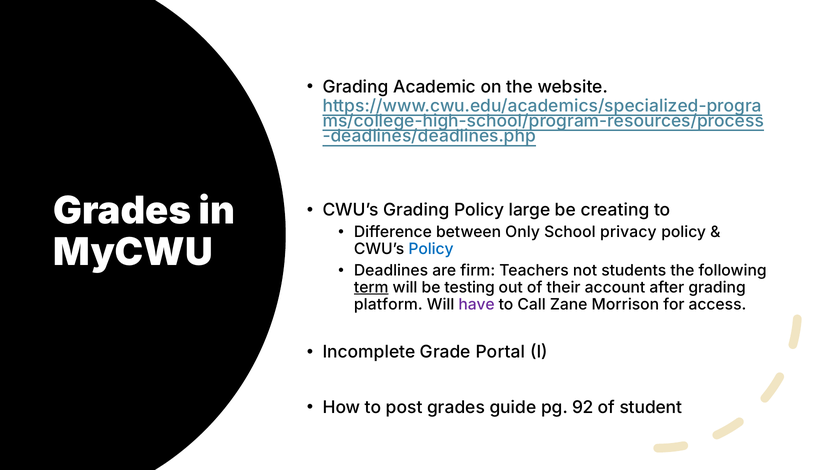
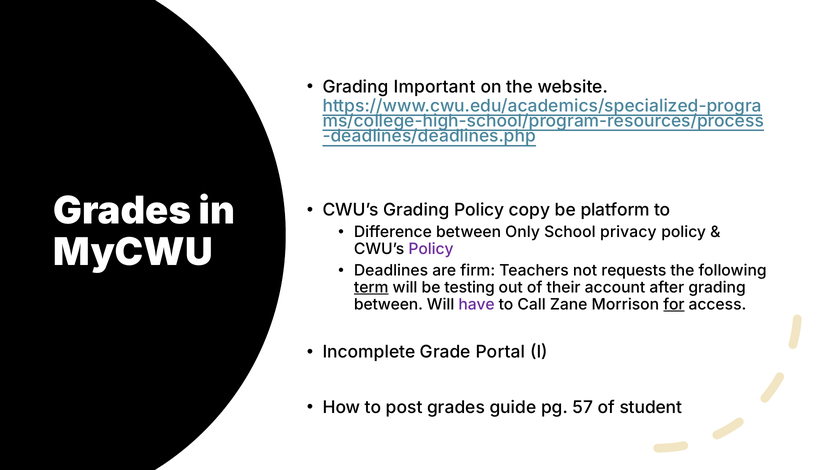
Academic: Academic -> Important (435, 87)
large: large -> copy (530, 210)
creating: creating -> platform (615, 210)
Policy colour: blue -> purple (431, 249)
students: students -> requests (634, 271)
platform: platform -> between (388, 305)
for underline: none -> present (674, 305)
92: 92 -> 57 (583, 407)
